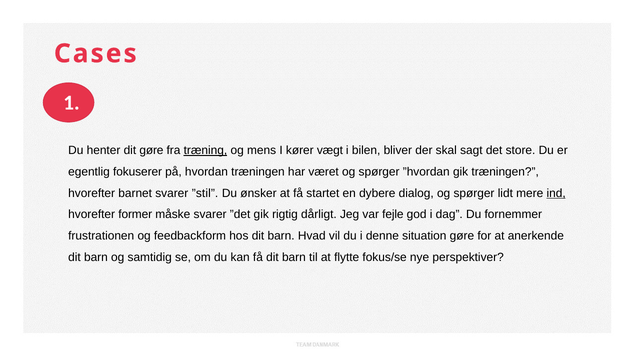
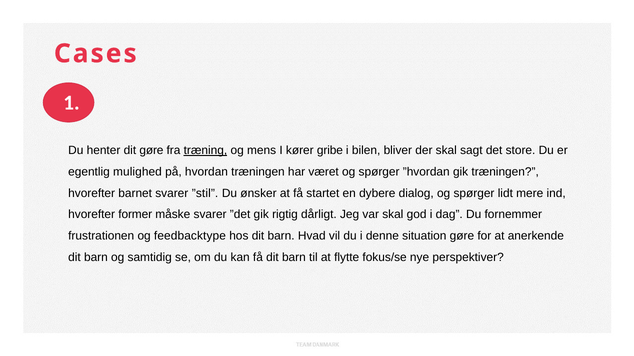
vægt: vægt -> gribe (330, 151)
fokuserer: fokuserer -> mulighed (137, 172)
ind underline: present -> none (556, 194)
var fejle: fejle -> skal (393, 215)
feedbackform: feedbackform -> feedbacktype (190, 236)
